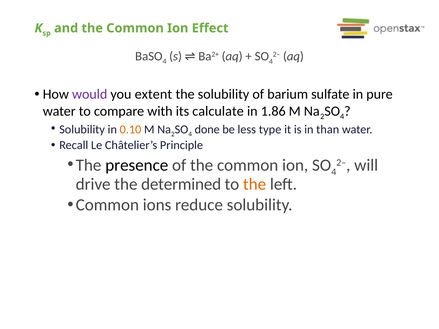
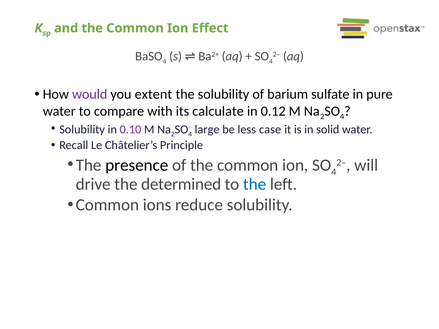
1.86: 1.86 -> 0.12 (273, 111)
0.10 colour: orange -> purple (130, 129)
done: done -> large (207, 129)
type: type -> case (270, 129)
than: than -> solid (328, 129)
the colour: orange -> blue (255, 184)
